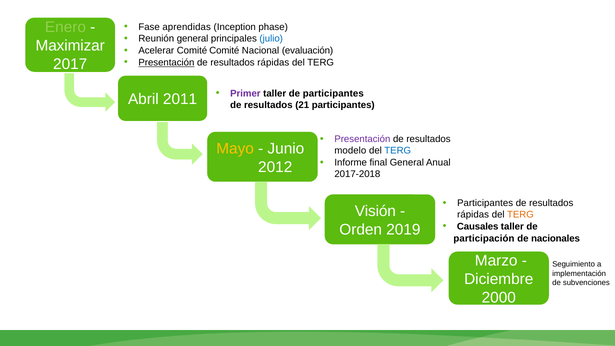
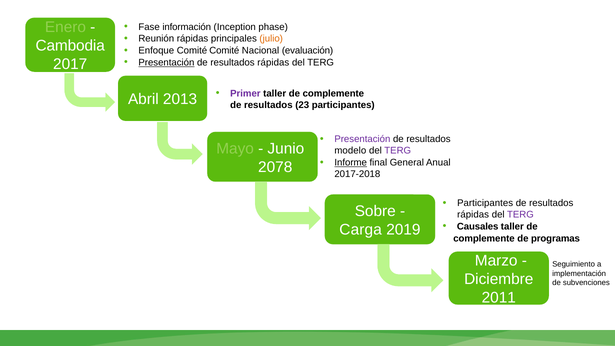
aprendidas: aprendidas -> información (187, 27)
Reunión general: general -> rápidas (193, 39)
julio colour: blue -> orange (271, 39)
Maximizar: Maximizar -> Cambodia (70, 46)
Acelerar: Acelerar -> Enfoque (156, 51)
participantes: participantes -> complemente (333, 94)
2011: 2011 -> 2013 (180, 99)
21: 21 -> 23 (302, 105)
Mayo colour: yellow -> light green (235, 149)
TERG colour: blue -> purple (398, 151)
Informe underline: none -> present (351, 163)
2012: 2012 -> 2078 (275, 167)
Visión: Visión -> Sobre (375, 211)
TERG colour: orange -> purple (520, 215)
Orden: Orden -> Carga (361, 230)
participación: participación -> complemente (484, 238)
nacionales: nacionales -> programas (555, 238)
2000: 2000 -> 2011 (499, 298)
